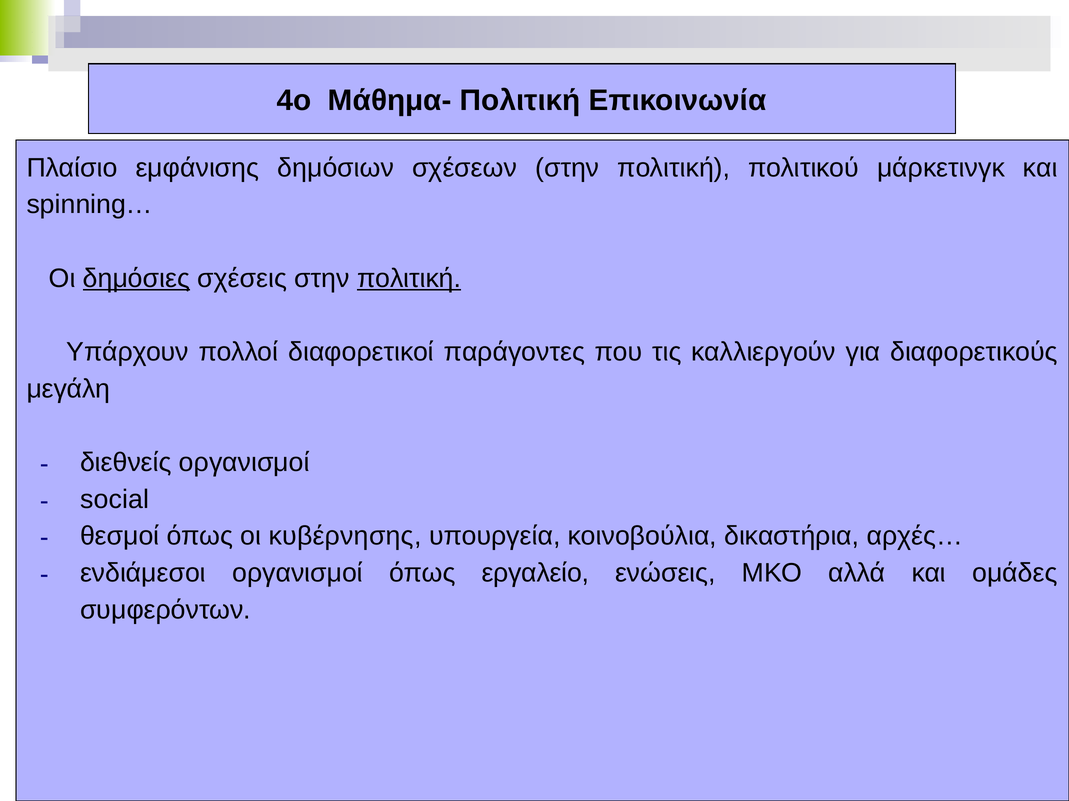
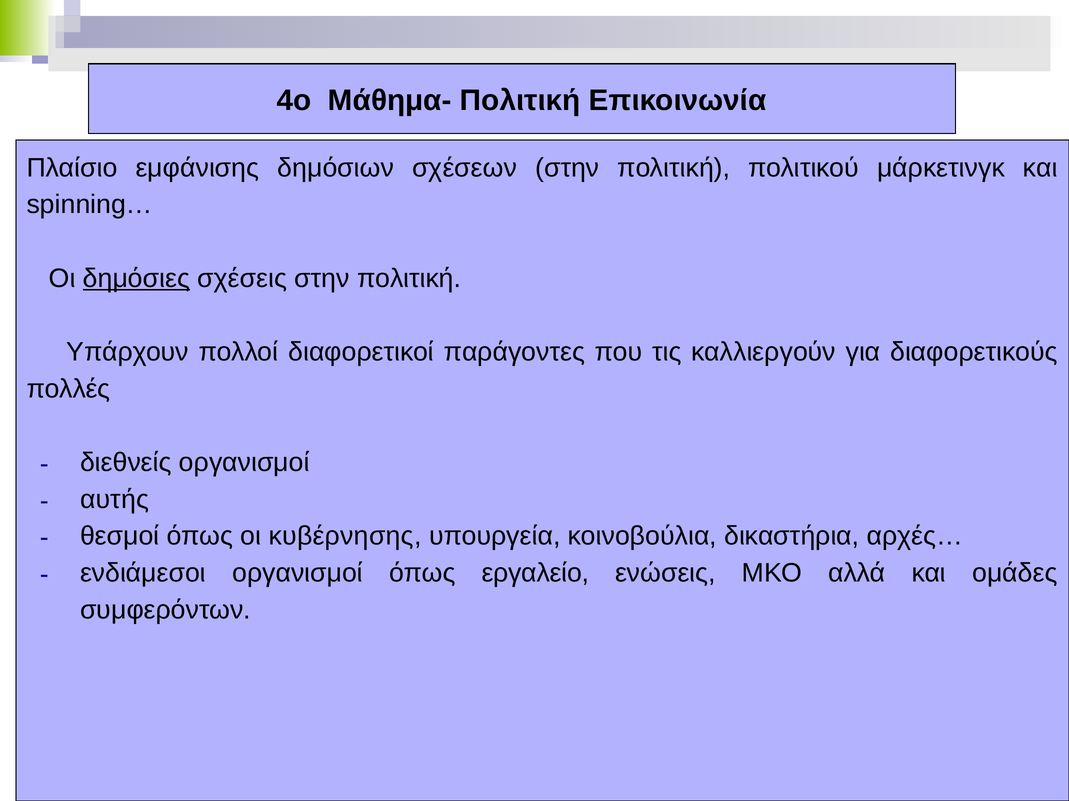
πολιτική underline: present -> none (409, 279)
μεγάλη: μεγάλη -> πολλές (68, 389)
social: social -> αυτής (115, 500)
